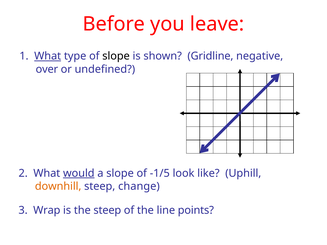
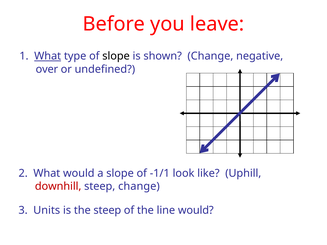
shown Gridline: Gridline -> Change (210, 56)
would underline: present -> none (79, 173)
-1/5: -1/5 -> -1/1 (160, 173)
downhill colour: orange -> red (58, 186)
Wrap: Wrap -> Units (47, 210)
line points: points -> would (196, 210)
